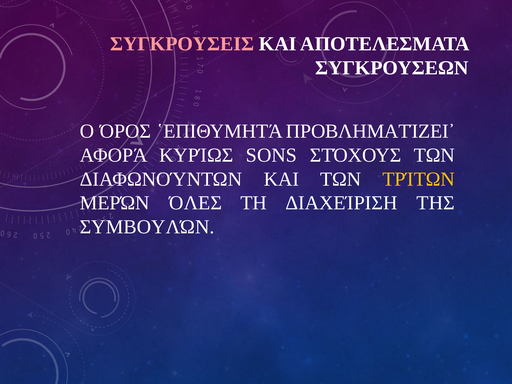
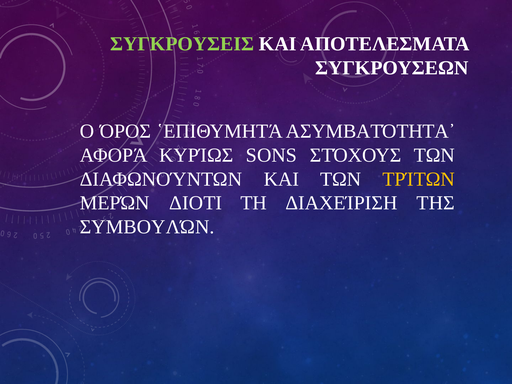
ΣΥΓΚΡΟΥΣΕΙΣ colour: pink -> light green (182, 44)
ΠΡΟΒΛΗΜΑΤΊΖΕΙ᾽: ΠΡΟΒΛΗΜΑΤΊΖΕΙ᾽ -> ΑΣΥΜΒΑΤΌΤΗΤΑ᾽ (371, 131)
ΌΛΕΣ: ΌΛΕΣ -> ΔΙΟΤΙ (196, 203)
